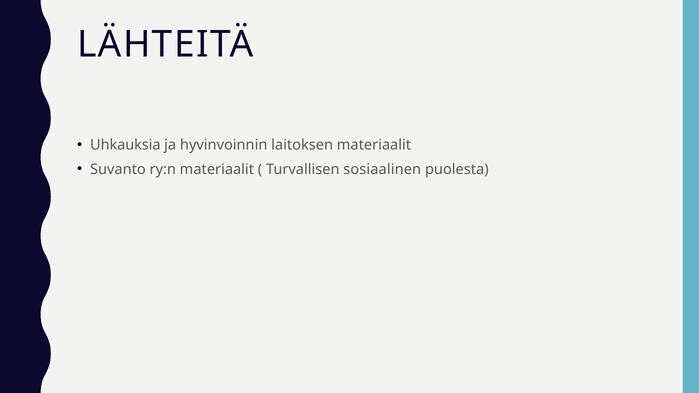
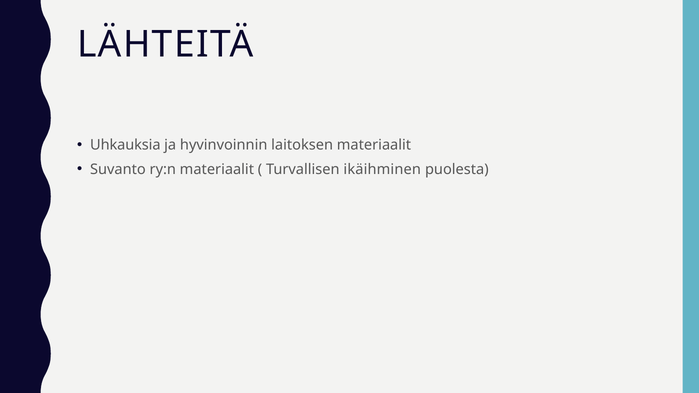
sosiaalinen: sosiaalinen -> ikäihminen (382, 169)
